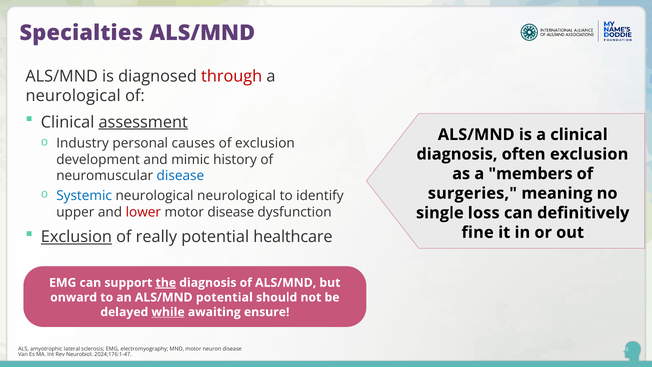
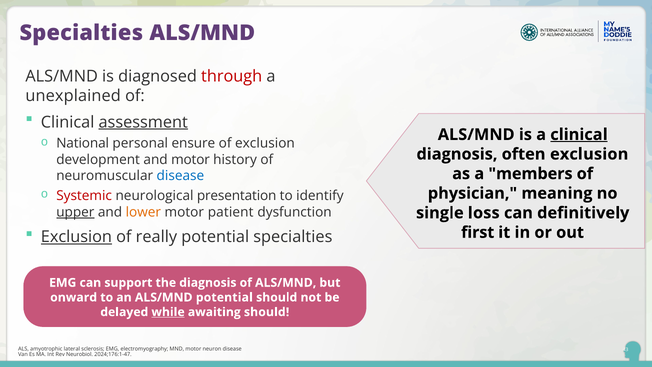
neurological: neurological -> unexplained (73, 96)
clinical underline: none -> present (579, 135)
Industry: Industry -> National (83, 143)
causes: causes -> ensure (193, 143)
and mimic: mimic -> motor (191, 160)
surgeries: surgeries -> physician (472, 193)
Systemic colour: blue -> red (84, 196)
neurological neurological: neurological -> presentation (237, 196)
upper underline: none -> present (75, 212)
lower colour: red -> orange (143, 212)
motor disease: disease -> patient (231, 212)
fine: fine -> first (478, 232)
potential healthcare: healthcare -> specialties (293, 237)
the underline: present -> none (166, 283)
awaiting ensure: ensure -> should (267, 312)
